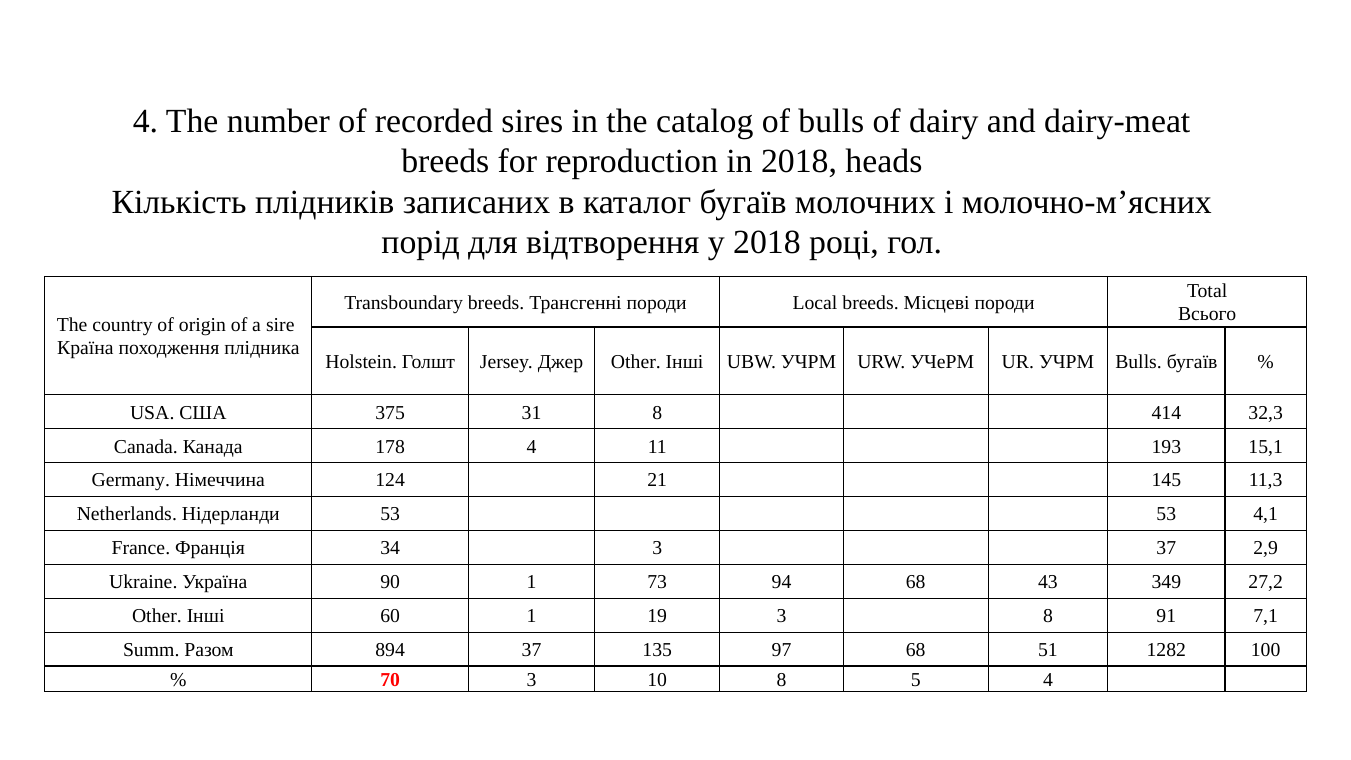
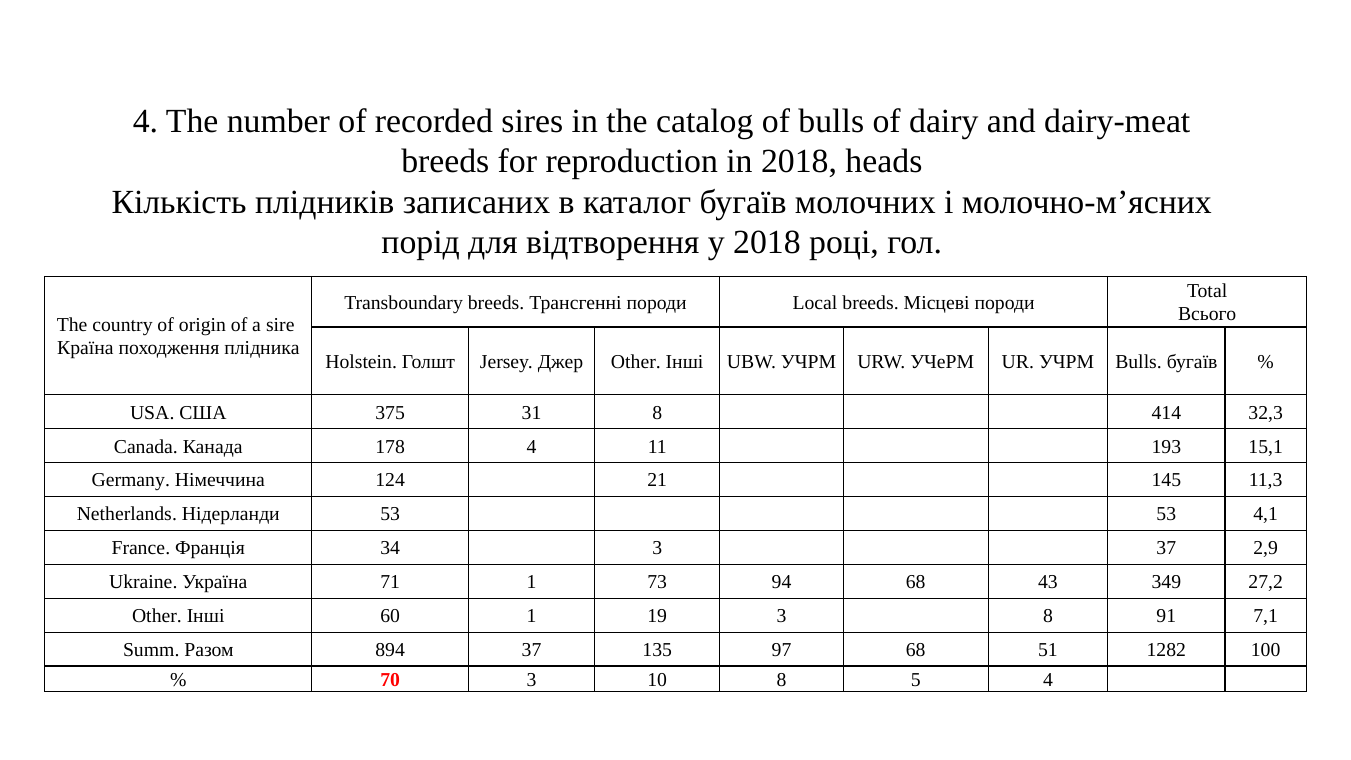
90: 90 -> 71 (390, 582)
